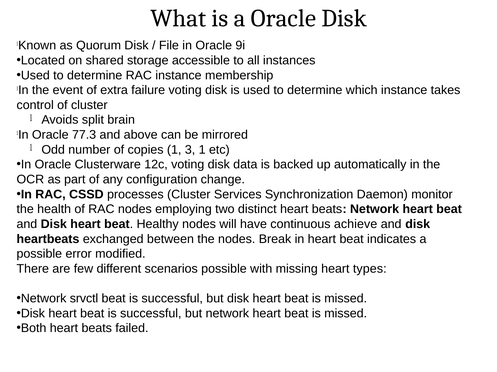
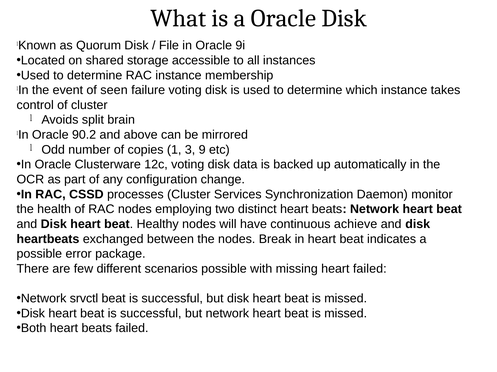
extra: extra -> seen (114, 90)
77.3: 77.3 -> 90.2 (84, 135)
3 1: 1 -> 9 (202, 150)
modified: modified -> package (120, 254)
heart types: types -> failed (370, 269)
